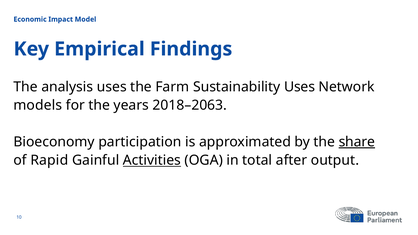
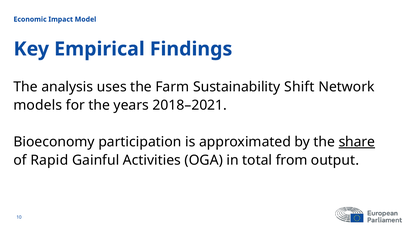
Sustainability Uses: Uses -> Shift (299, 87)
2018–2063: 2018–2063 -> 2018–2021 (190, 105)
Activities underline: present -> none (152, 160)
after: after -> from (292, 160)
